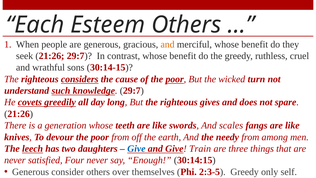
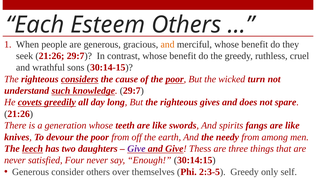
scales: scales -> spirits (231, 125)
Give colour: blue -> purple (136, 148)
Train: Train -> Thess (200, 148)
